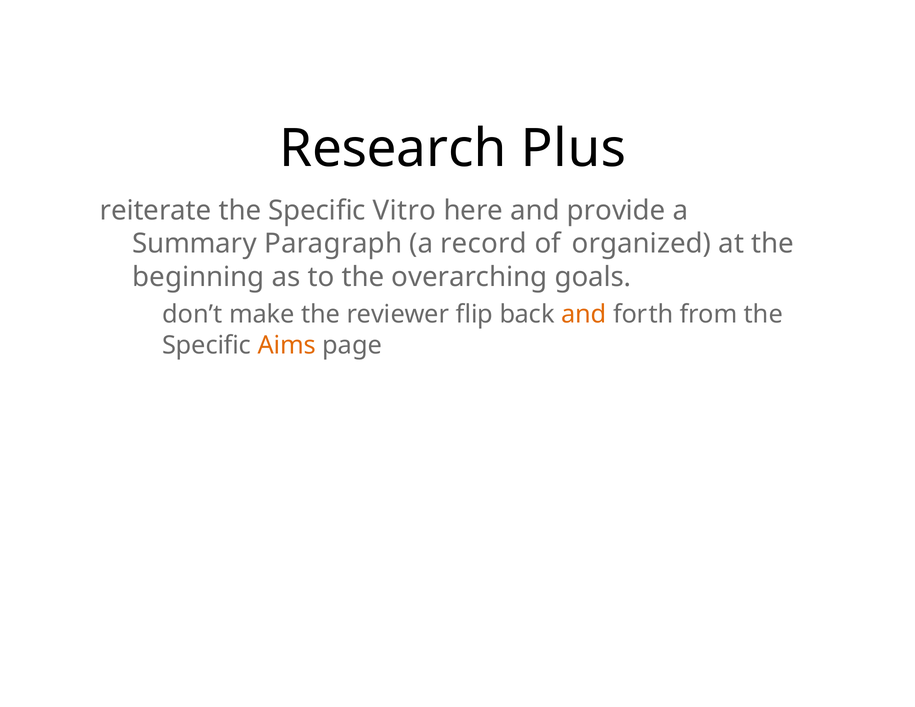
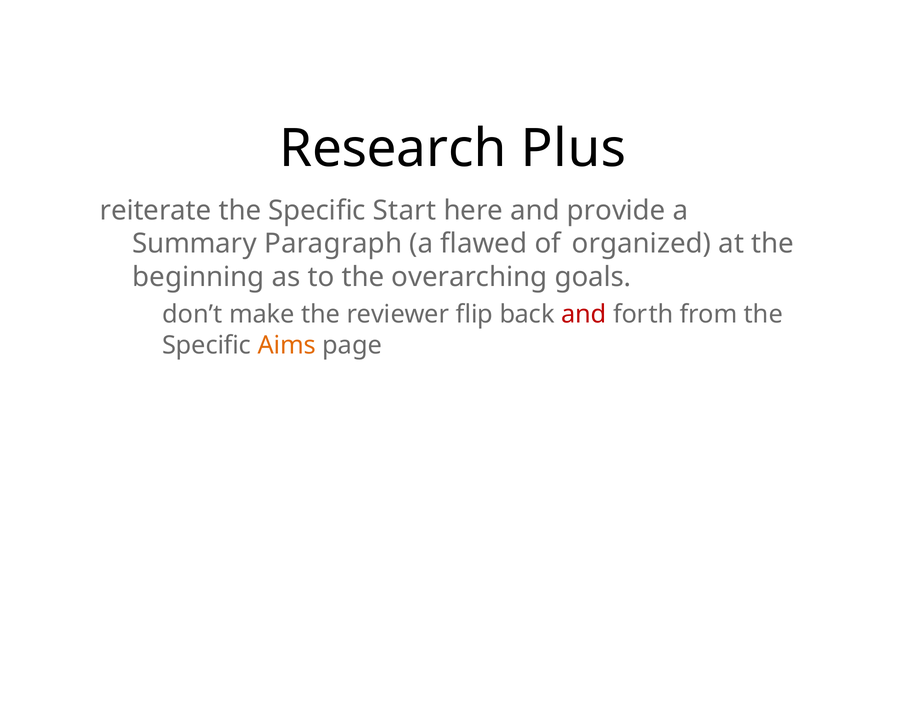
Vitro: Vitro -> Start (404, 210)
record: record -> flawed (484, 244)
and colour: orange -> red (584, 315)
